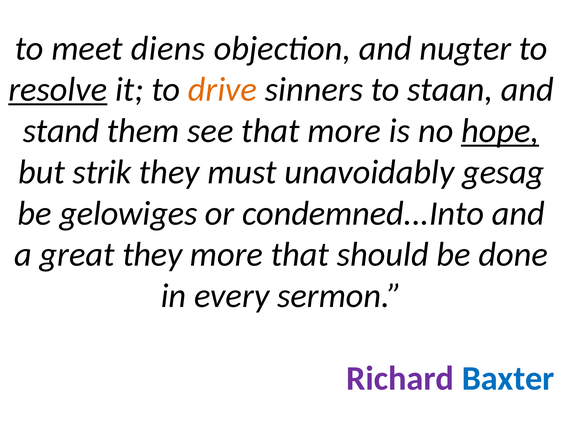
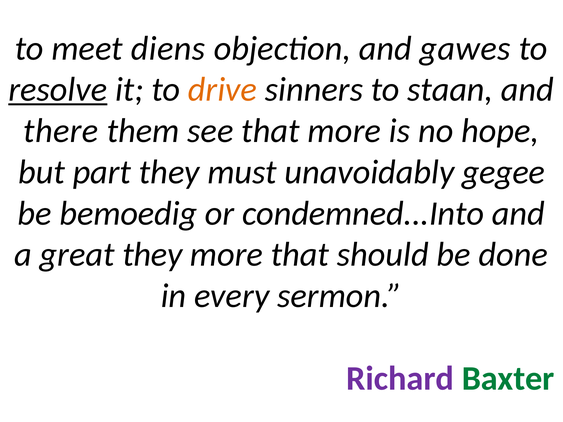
nugter: nugter -> gawes (465, 48)
stand: stand -> there (61, 131)
hope underline: present -> none (500, 131)
strik: strik -> part (102, 172)
gesag: gesag -> gegee (503, 172)
gelowiges: gelowiges -> bemoedig (128, 214)
Baxter colour: blue -> green (508, 379)
